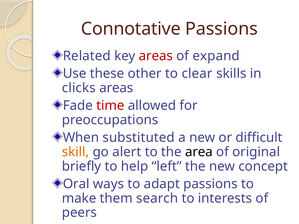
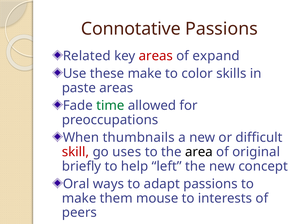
these other: other -> make (145, 74)
clear: clear -> color (197, 74)
clicks: clicks -> paste (79, 88)
time colour: red -> green (110, 106)
substituted: substituted -> thumbnails (139, 138)
skill colour: orange -> red (75, 152)
alert: alert -> uses (127, 152)
search: search -> mouse (157, 198)
